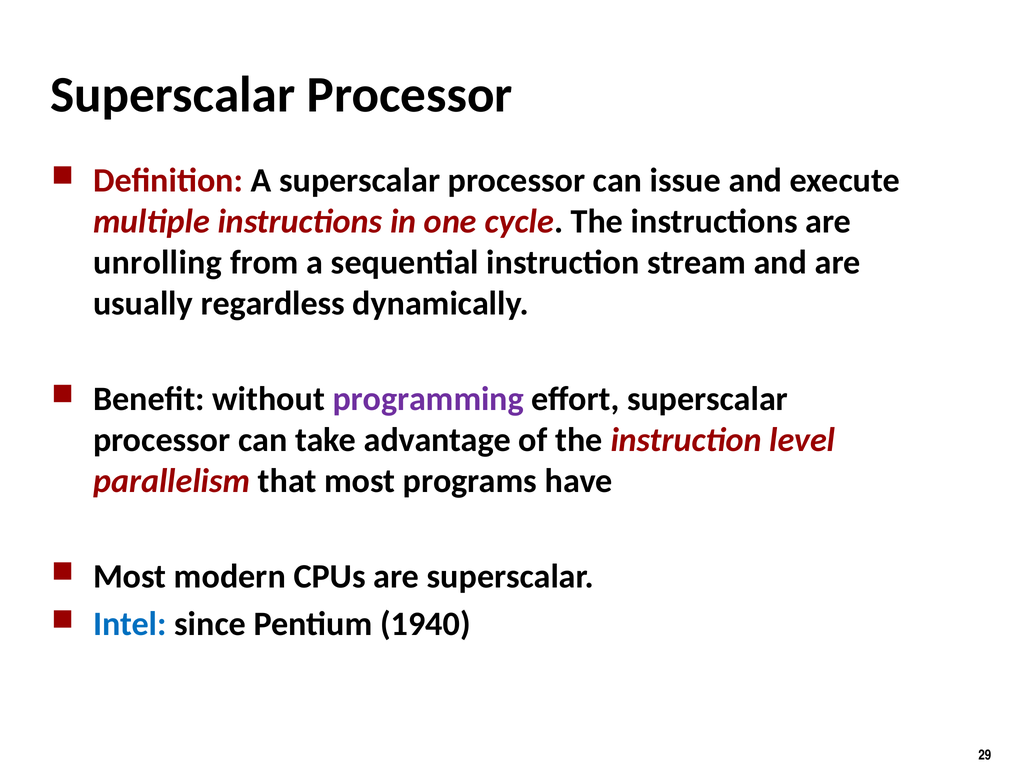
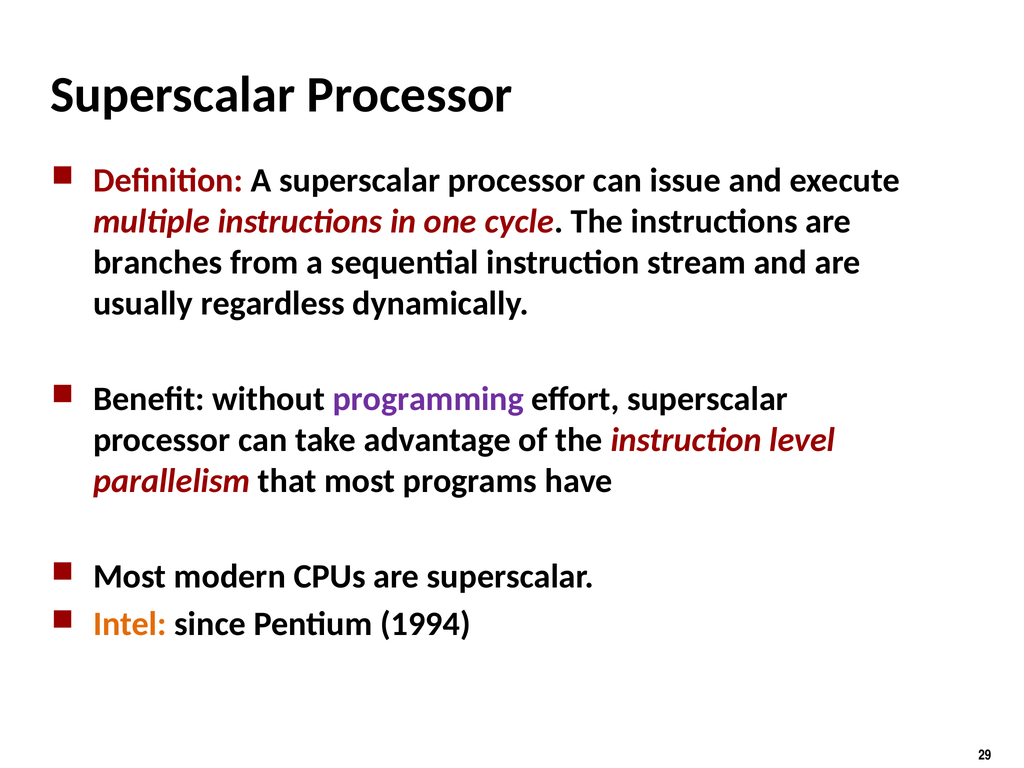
unrolling: unrolling -> branches (158, 262)
Intel colour: blue -> orange (130, 624)
1940: 1940 -> 1994 (425, 624)
